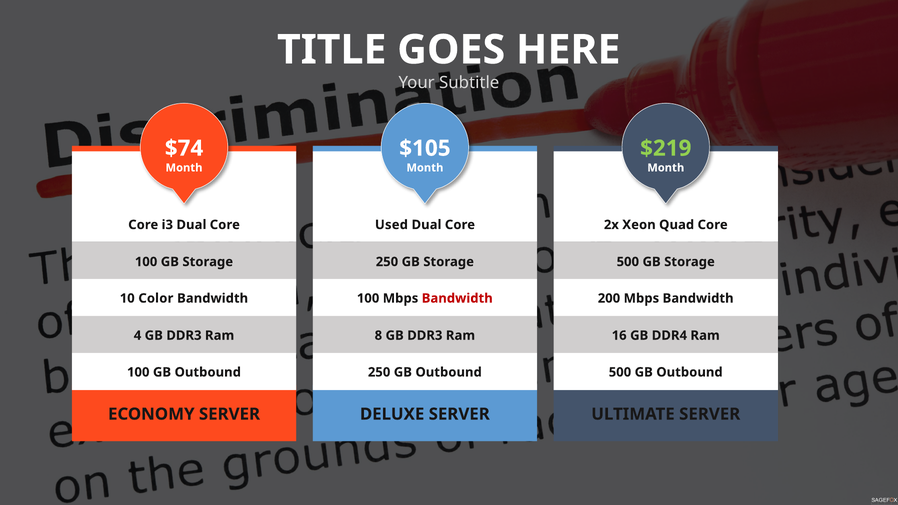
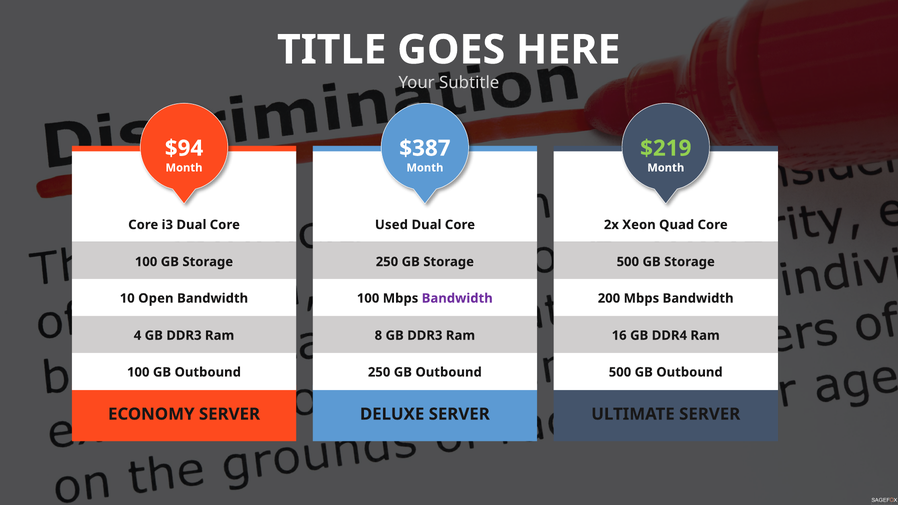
$74: $74 -> $94 (184, 148)
$105: $105 -> $387 (425, 148)
Color: Color -> Open (156, 298)
Bandwidth colour: red -> purple (457, 298)
